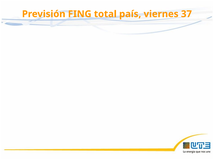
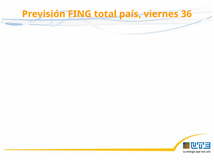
37: 37 -> 36 (186, 14)
